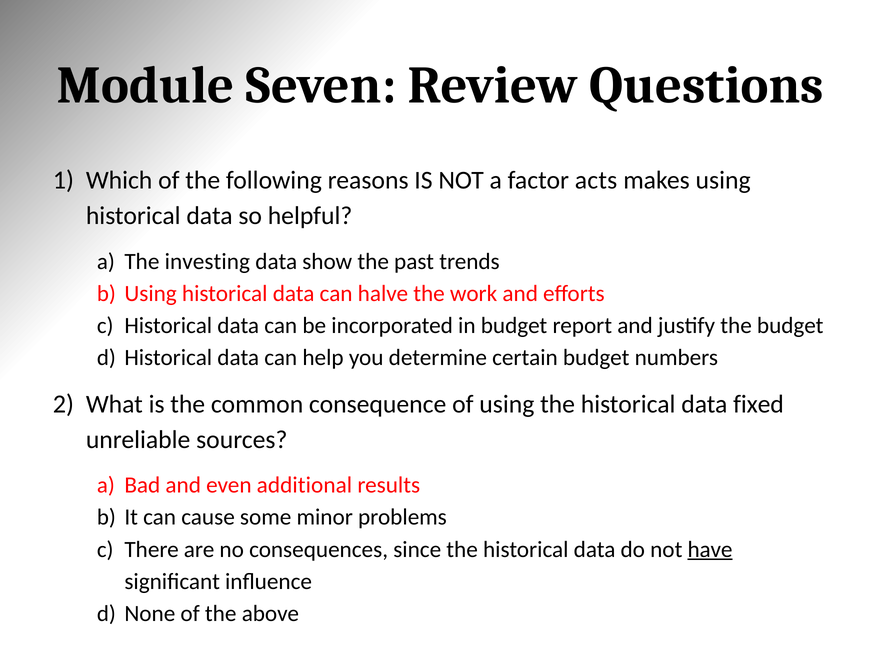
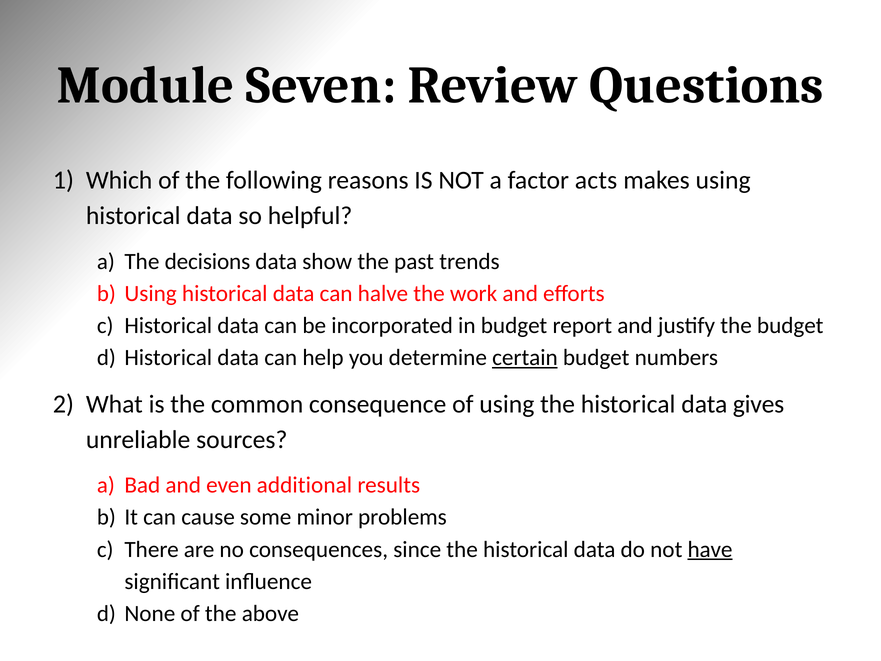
investing: investing -> decisions (207, 261)
certain underline: none -> present (525, 358)
fixed: fixed -> gives (759, 404)
